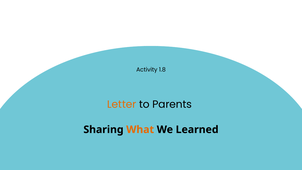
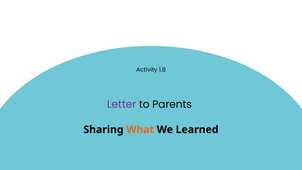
Letter colour: orange -> purple (122, 104)
